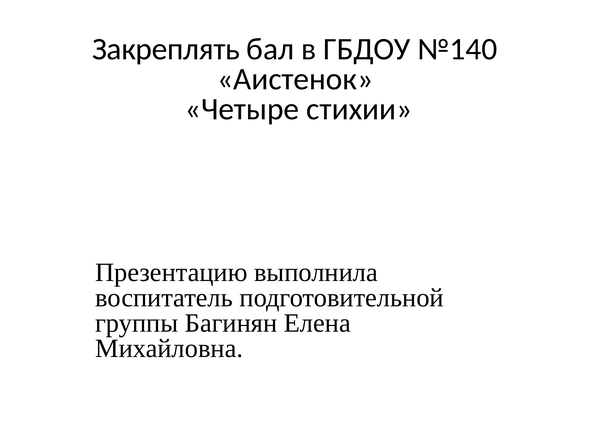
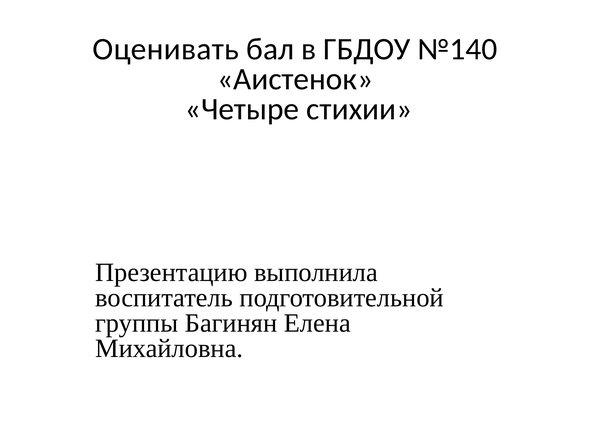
Закреплять: Закреплять -> Оценивать (166, 49)
